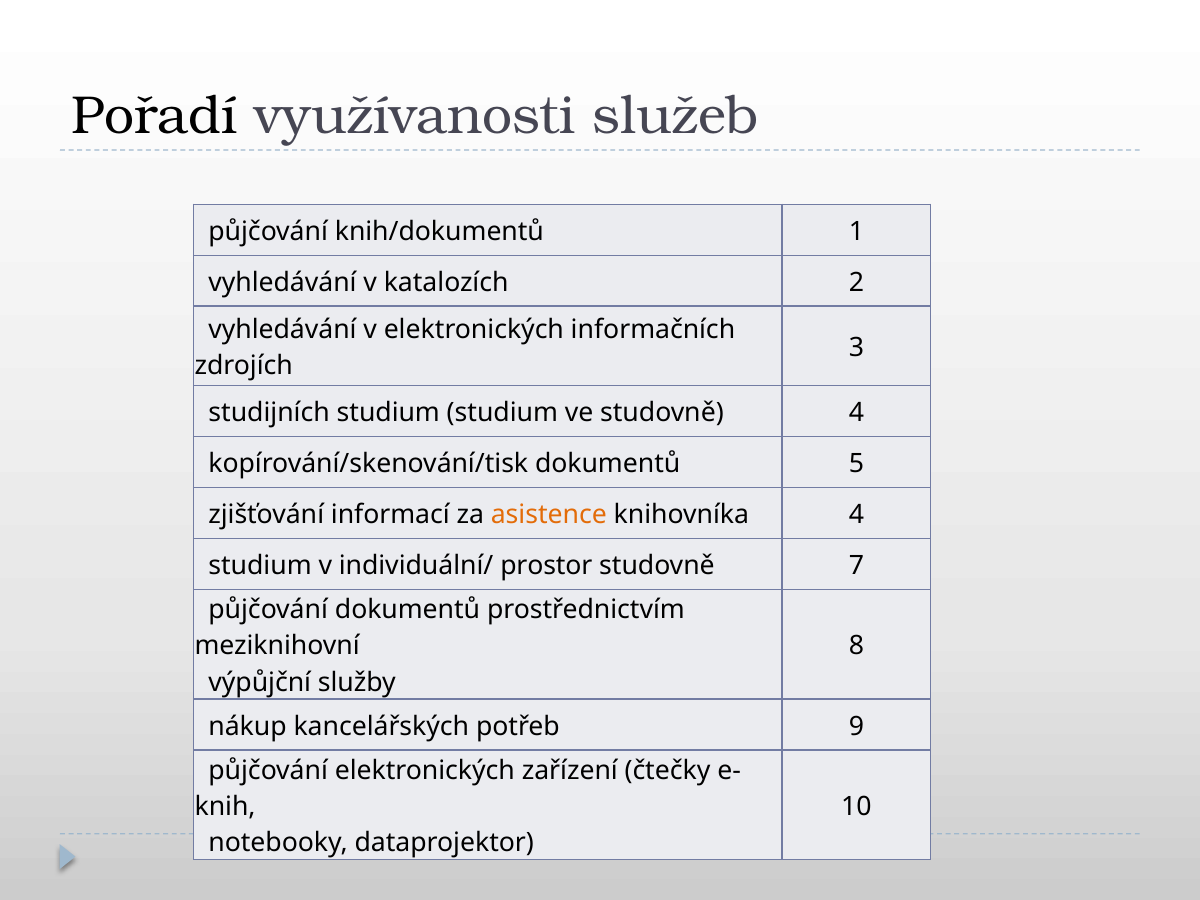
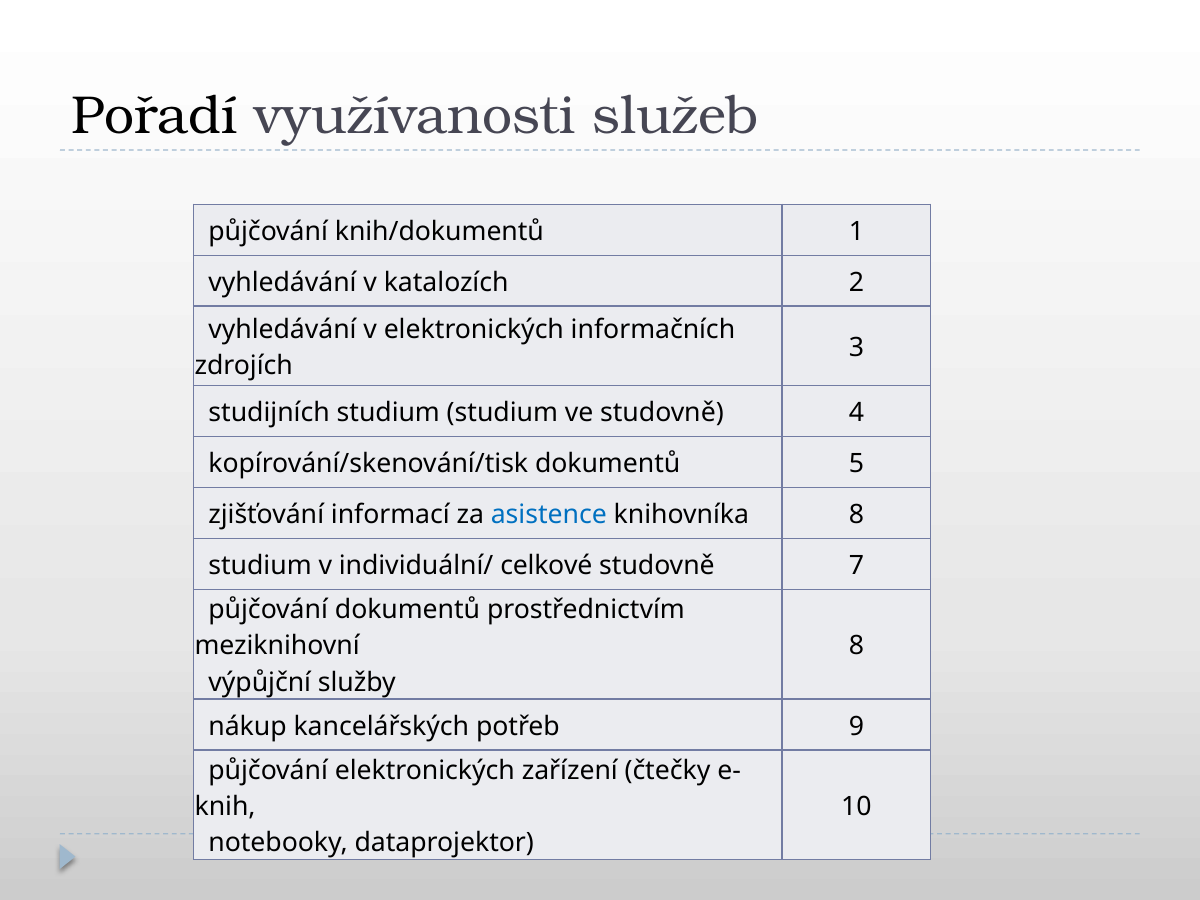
asistence colour: orange -> blue (549, 515)
knihovníka 4: 4 -> 8 (856, 515)
prostor: prostor -> celkové (546, 566)
